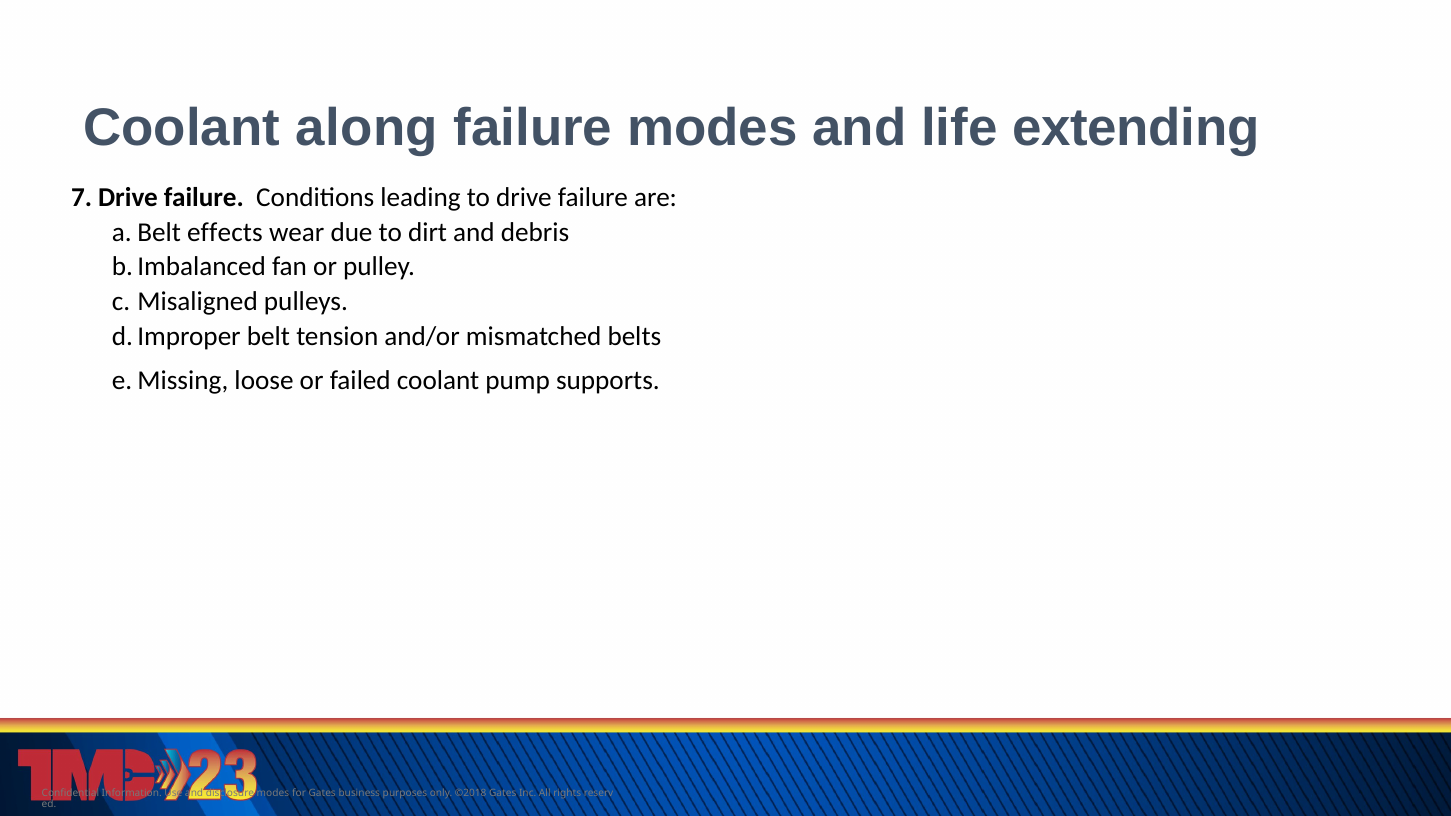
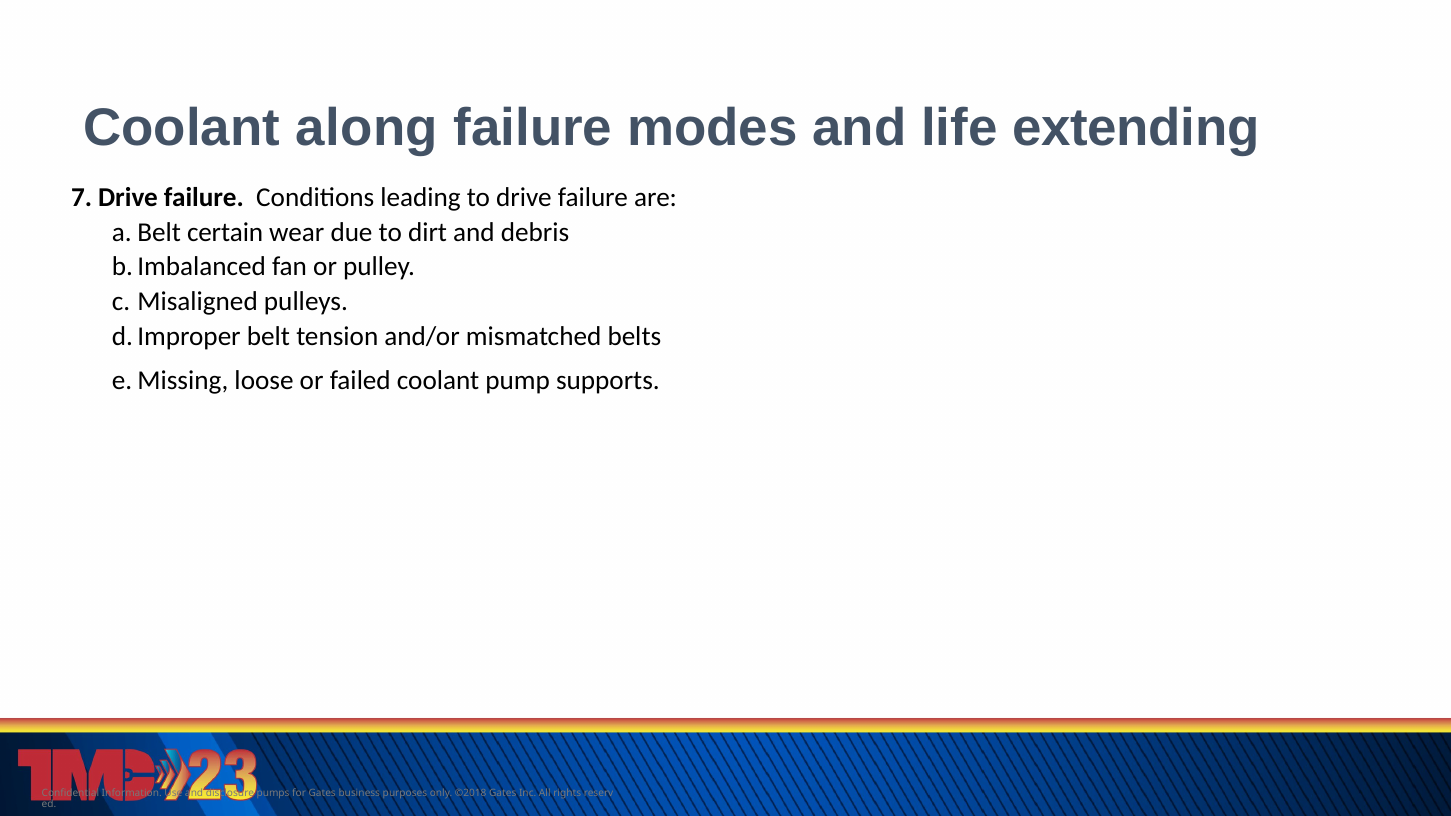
effects: effects -> certain (225, 232)
disclosure modes: modes -> pumps (273, 794)
